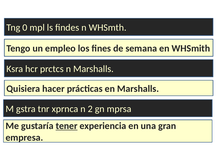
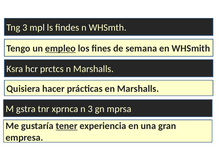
Tng 0: 0 -> 3 (25, 28)
empleo underline: none -> present (60, 49)
n 2: 2 -> 3 (90, 109)
